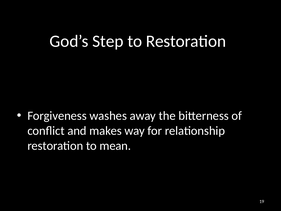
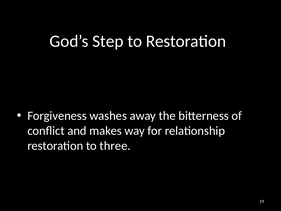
mean: mean -> three (115, 146)
